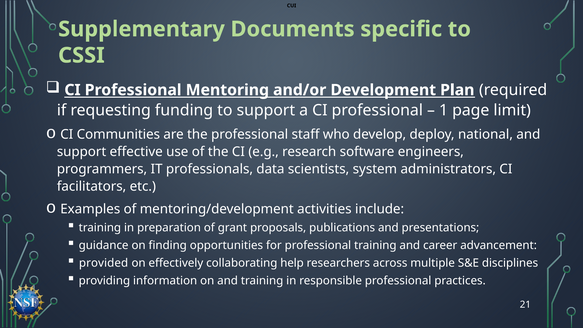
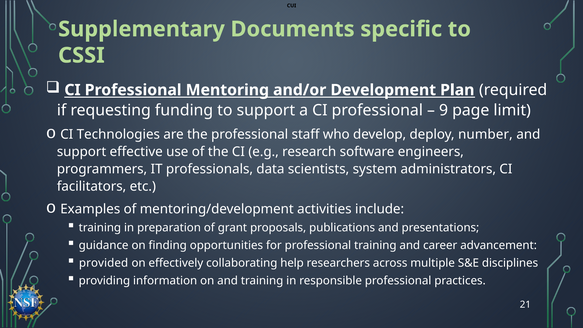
1: 1 -> 9 (444, 110)
Communities: Communities -> Technologies (118, 134)
national: national -> number (485, 134)
